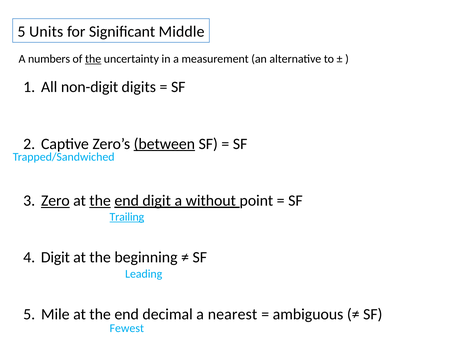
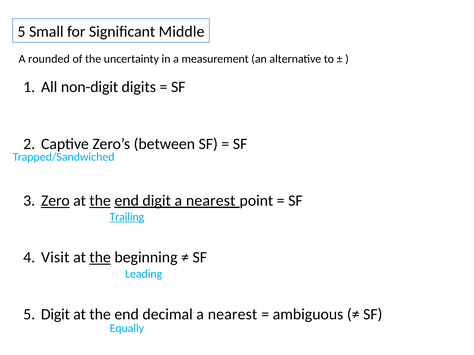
Units: Units -> Small (46, 32)
numbers: numbers -> rounded (49, 59)
the underline: present -> none (93, 59)
between underline: present -> none (164, 144)
without: without -> nearest (211, 201)
Digit: Digit -> Visit (55, 258)
the underline: none -> present (100, 258)
5 Mile: Mile -> Digit (55, 315)
Fewest: Fewest -> Equally (127, 329)
